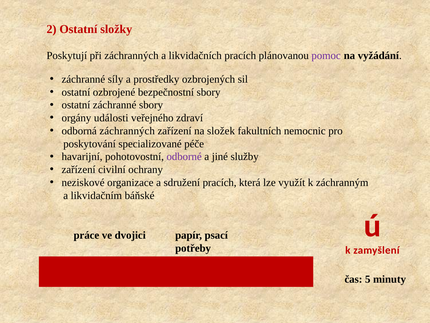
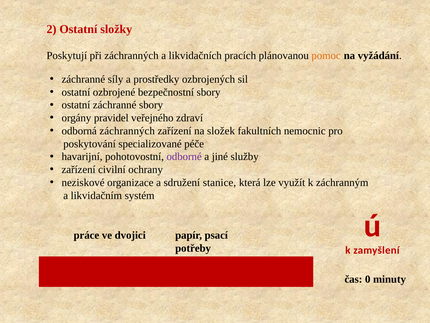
pomoc colour: purple -> orange (326, 55)
události: události -> pravidel (111, 118)
sdružení pracích: pracích -> stanice (219, 182)
báňské: báňské -> systém (140, 195)
5: 5 -> 0 (368, 279)
